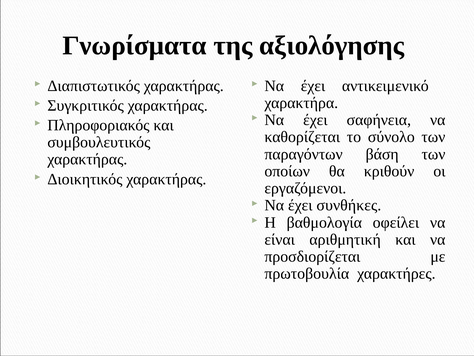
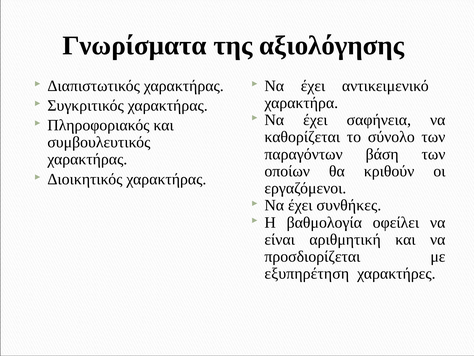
πρωτοβουλία: πρωτοβουλία -> εξυπηρέτηση (307, 273)
